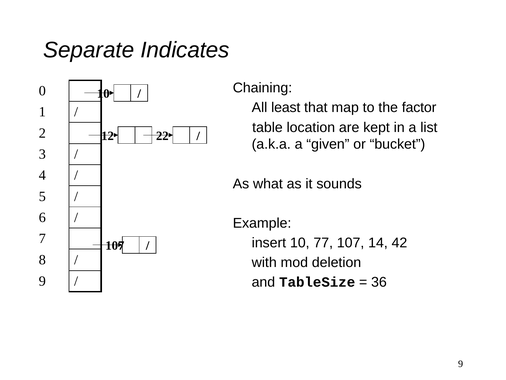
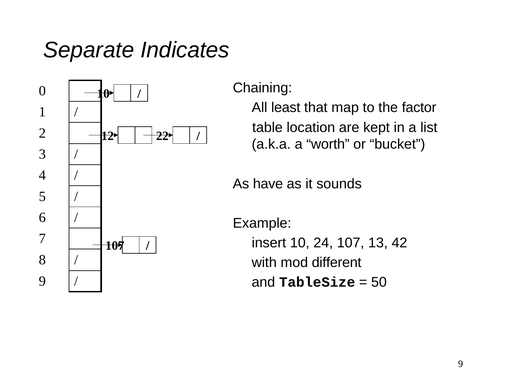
given: given -> worth (328, 144)
what: what -> have (268, 183)
77: 77 -> 24 (323, 243)
14: 14 -> 13 (378, 243)
deletion: deletion -> different (337, 262)
36: 36 -> 50 (379, 282)
